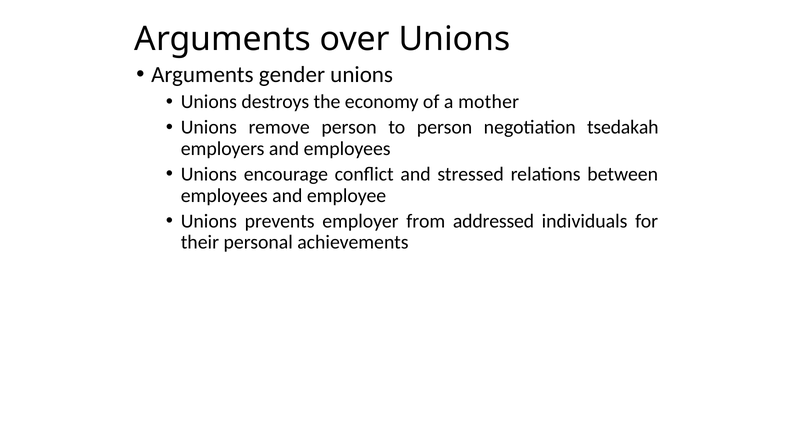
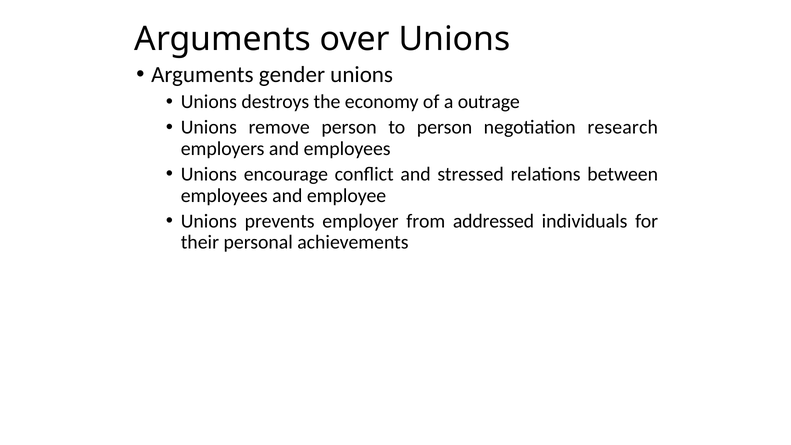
mother: mother -> outrage (489, 102)
tsedakah: tsedakah -> research (623, 127)
